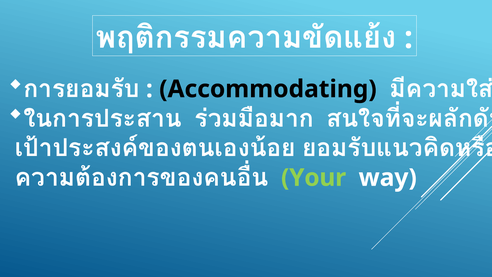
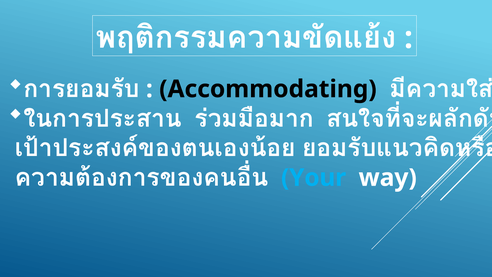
Your colour: light green -> light blue (314, 178)
